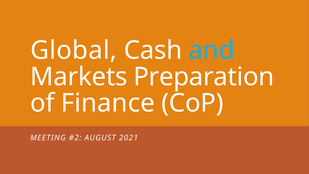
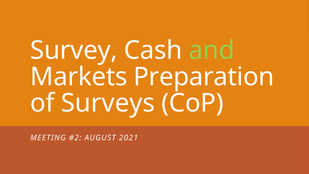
Global: Global -> Survey (74, 50)
and colour: light blue -> light green (212, 50)
Finance: Finance -> Surveys (108, 103)
